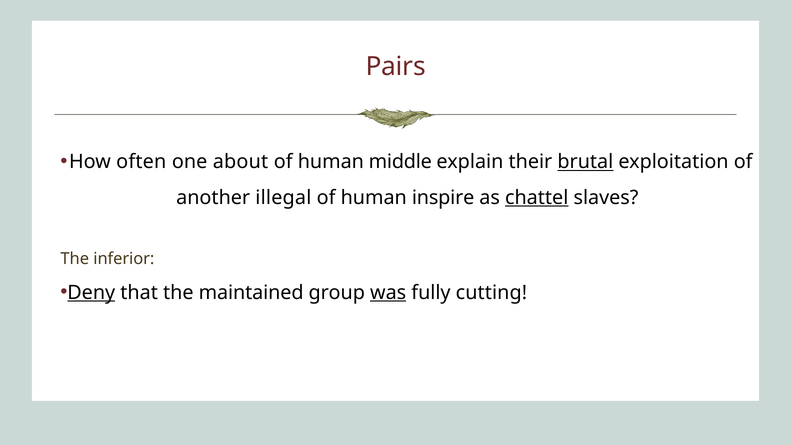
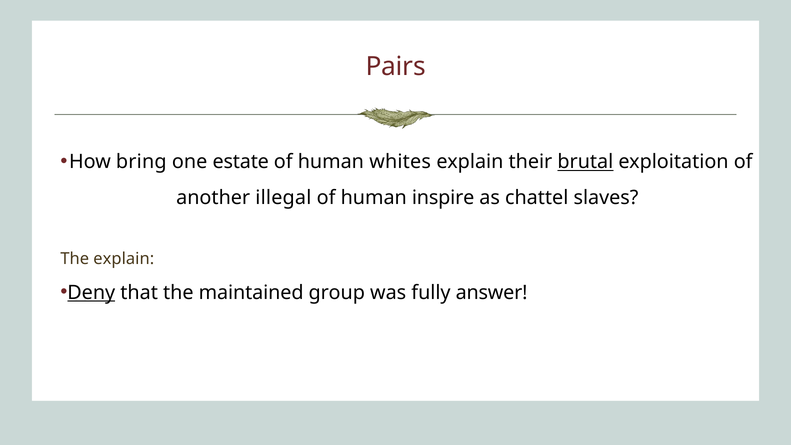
often: often -> bring (141, 162)
about: about -> estate (241, 162)
middle: middle -> whites (400, 162)
chattel underline: present -> none (537, 197)
The inferior: inferior -> explain (124, 259)
was underline: present -> none (388, 292)
cutting: cutting -> answer (492, 292)
